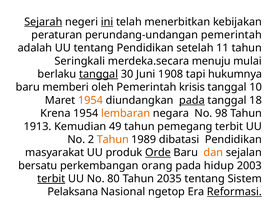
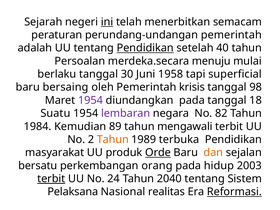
Sejarah underline: present -> none (43, 22)
kebijakan: kebijakan -> semacam (237, 22)
Pendidikan underline: none -> present (145, 48)
11: 11 -> 40 (223, 48)
Seringkali: Seringkali -> Persoalan (80, 61)
tanggal underline: present -> none (99, 74)
1908: 1908 -> 1958 (171, 74)
hukumnya: hukumnya -> superficial (235, 74)
memberi: memberi -> bersaing (66, 87)
10: 10 -> 98 (256, 87)
1954 colour: orange -> purple (90, 100)
pada underline: present -> none (192, 100)
Krena: Krena -> Suatu (55, 113)
lembaran colour: orange -> purple (126, 113)
98: 98 -> 82 (221, 113)
1913: 1913 -> 1984 (38, 126)
49: 49 -> 89 (115, 126)
pemegang: pemegang -> mengawali (185, 126)
dibatasi: dibatasi -> terbuka (179, 139)
80: 80 -> 24 (114, 179)
2035: 2035 -> 2040 (169, 179)
ngetop: ngetop -> realitas (167, 192)
